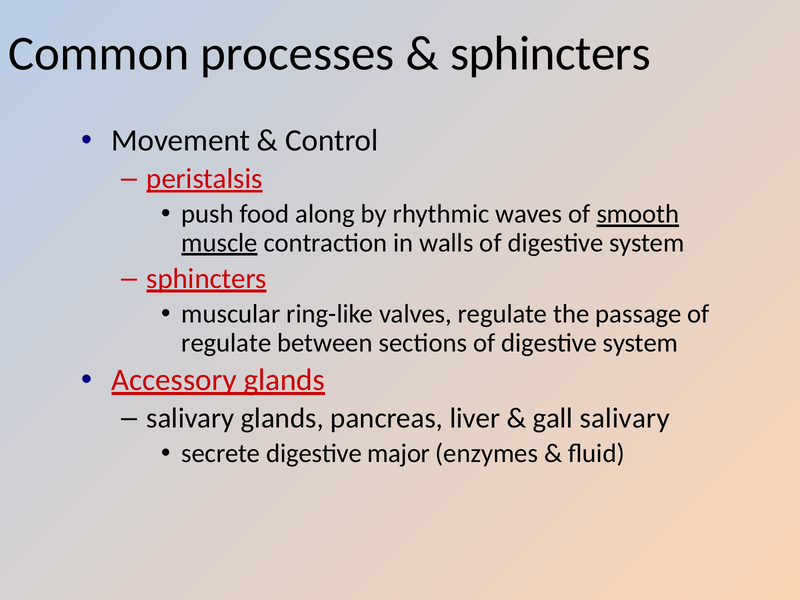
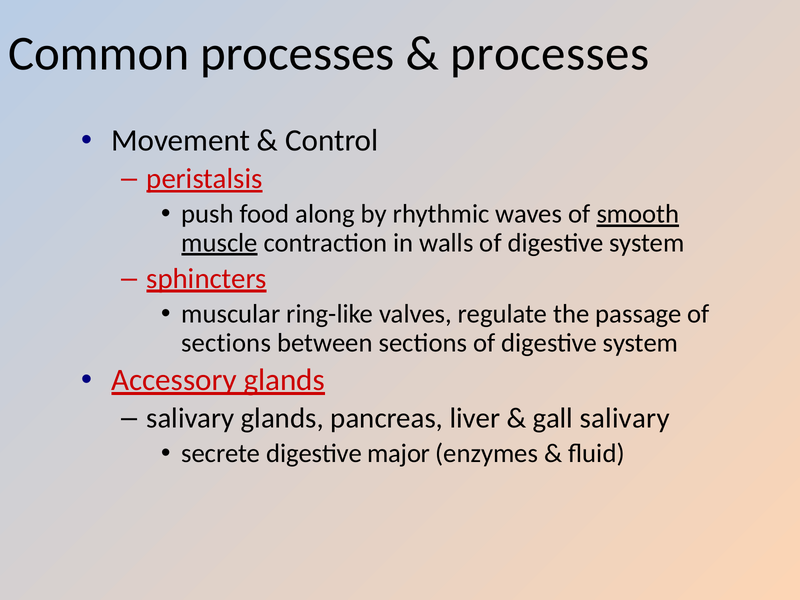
sphincters: sphincters -> processes (550, 53)
regulate: regulate -> sections (226, 343)
